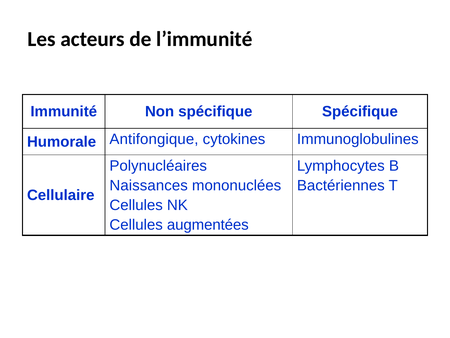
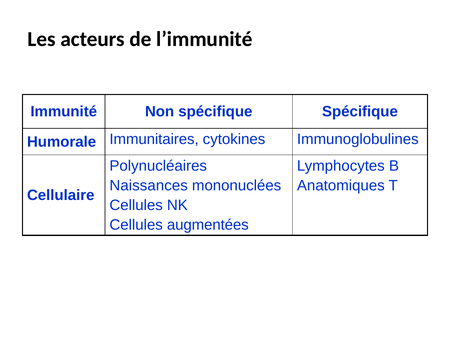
Antifongique: Antifongique -> Immunitaires (154, 139)
Bactériennes: Bactériennes -> Anatomiques (341, 185)
